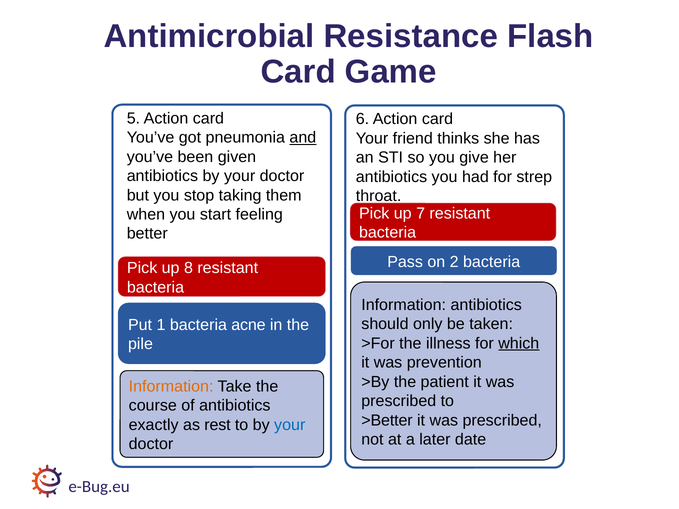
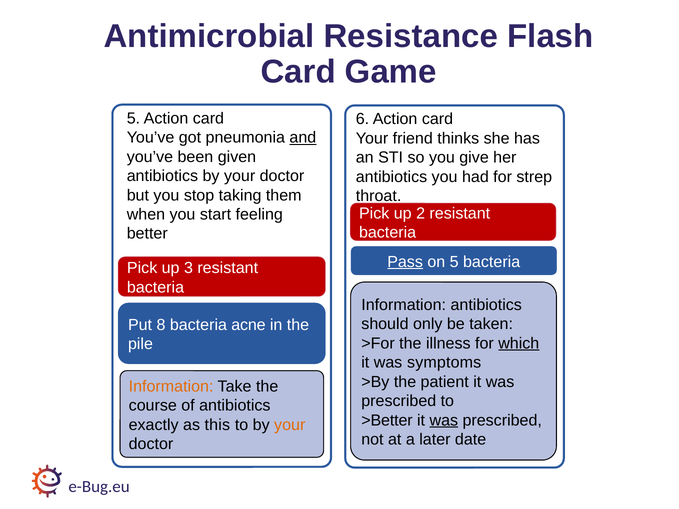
7: 7 -> 2 (421, 213)
Pass underline: none -> present (405, 262)
on 2: 2 -> 5 (454, 262)
8: 8 -> 3 (189, 268)
1: 1 -> 8 (161, 325)
prevention: prevention -> symptoms (444, 363)
was underline: none -> present (444, 420)
rest: rest -> this (217, 425)
your colour: blue -> orange (290, 425)
